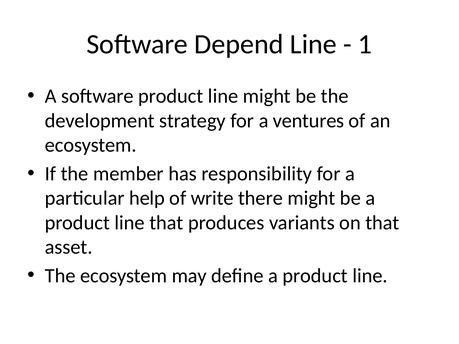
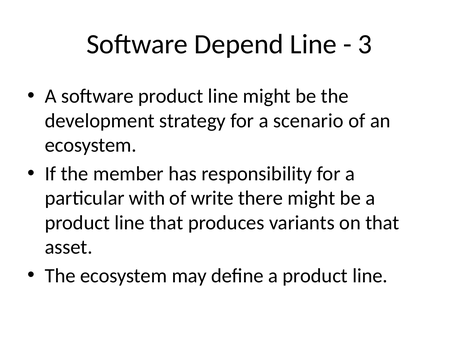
1: 1 -> 3 (365, 44)
ventures: ventures -> scenario (308, 121)
help: help -> with (147, 198)
